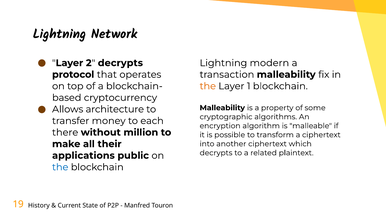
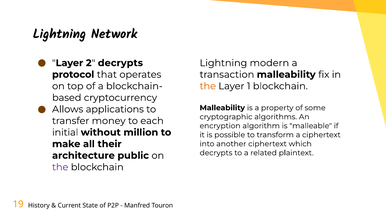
architecture: architecture -> applications (115, 109)
there: there -> initial (65, 132)
applications: applications -> architecture (83, 156)
the colour: blue -> purple (60, 167)
